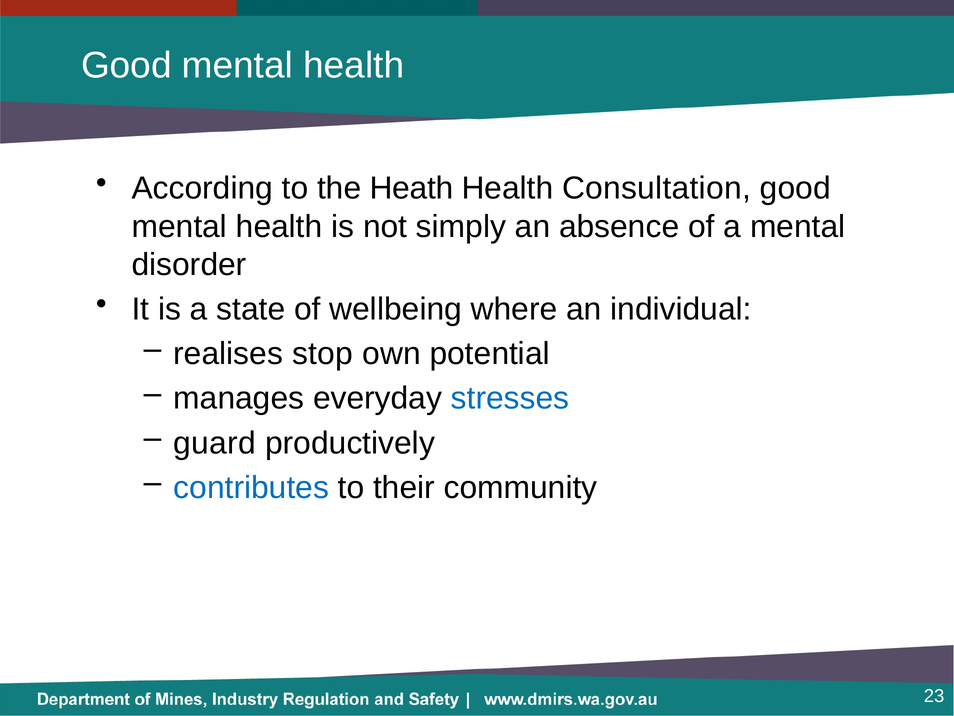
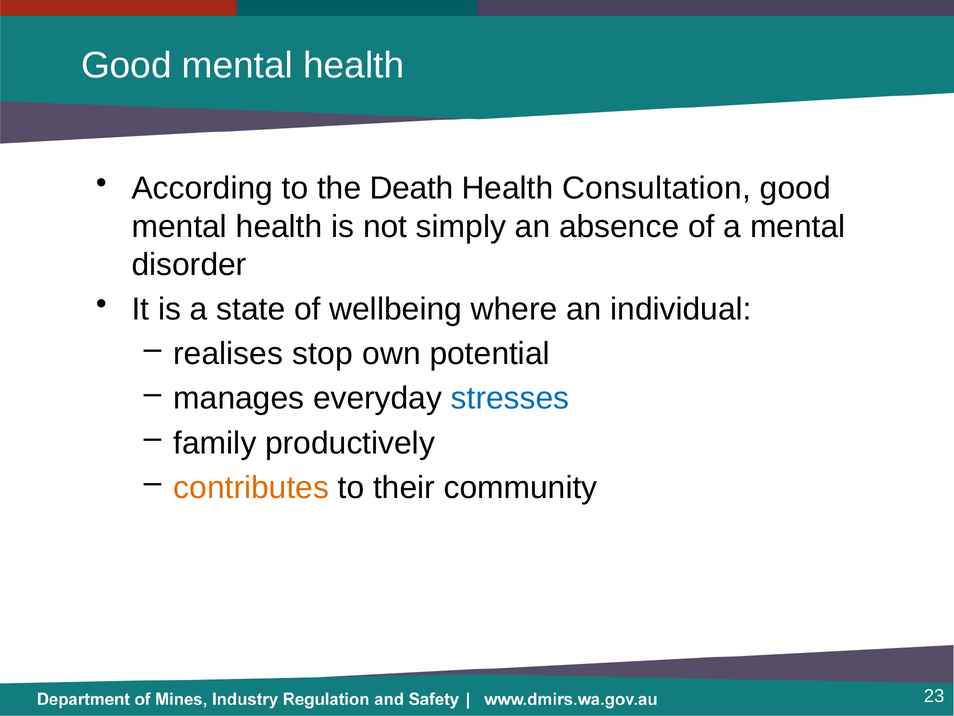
Heath: Heath -> Death (412, 188)
guard: guard -> family (215, 443)
contributes colour: blue -> orange (251, 487)
